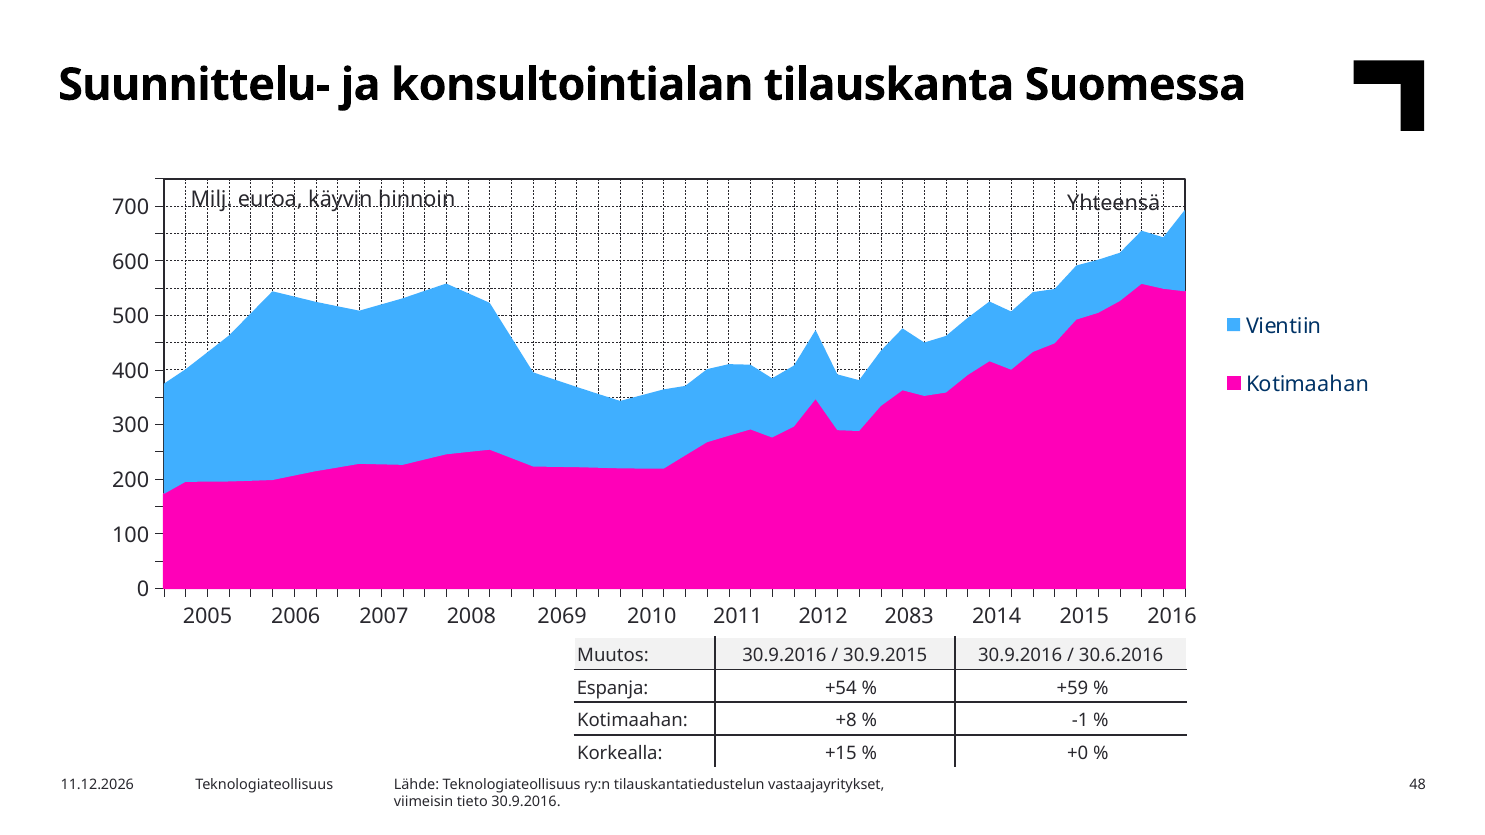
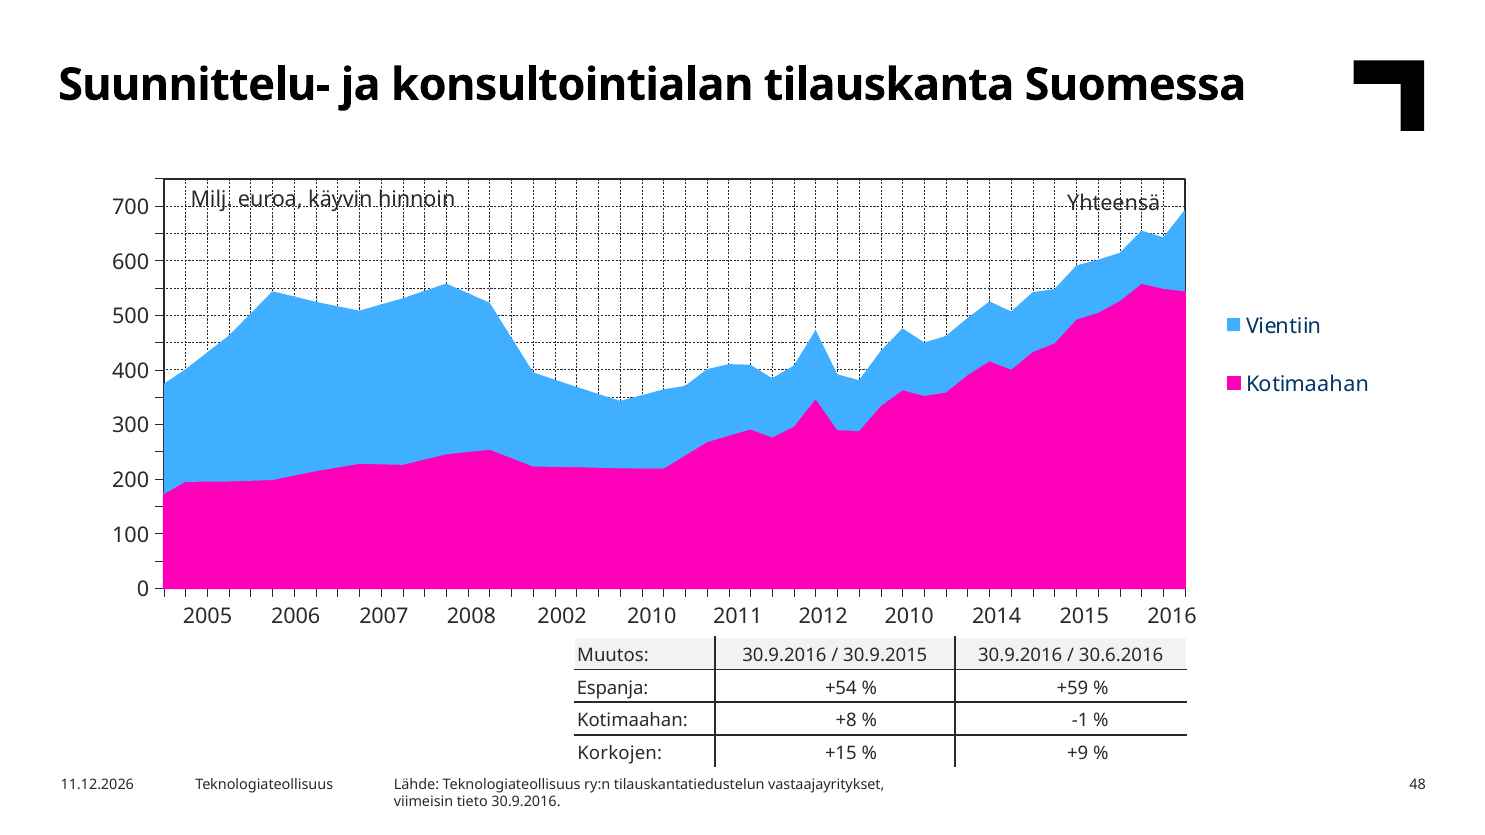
2069: 2069 -> 2002 (562, 617)
2012 2083: 2083 -> 2010 (909, 617)
Korkealla: Korkealla -> Korkojen (620, 754)
+0: +0 -> +9 (1078, 754)
